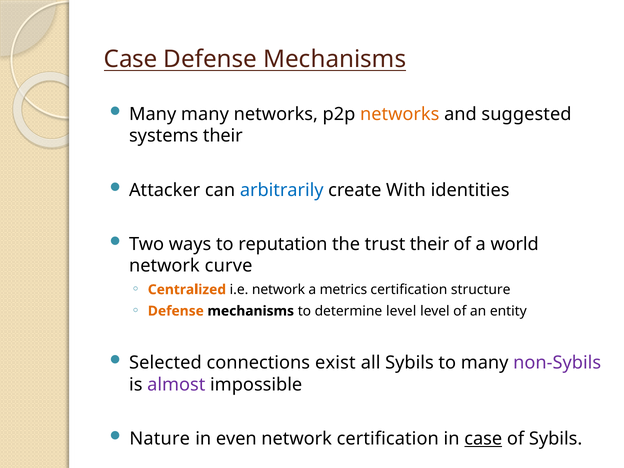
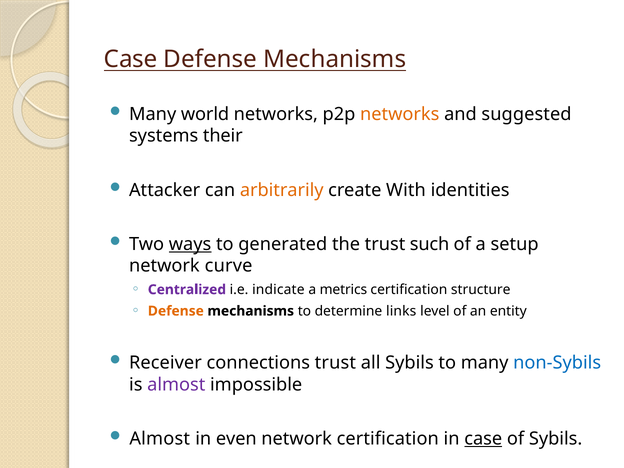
Many many: many -> world (205, 114)
arbitrarily colour: blue -> orange (282, 190)
ways underline: none -> present (190, 244)
reputation: reputation -> generated (283, 244)
trust their: their -> such (430, 244)
world: world -> setup (515, 244)
Centralized colour: orange -> purple (187, 290)
i.e network: network -> indicate (278, 290)
determine level: level -> links (401, 311)
Selected: Selected -> Receiver (165, 363)
connections exist: exist -> trust (335, 363)
non-Sybils colour: purple -> blue (557, 363)
Nature: Nature -> Almost (160, 439)
